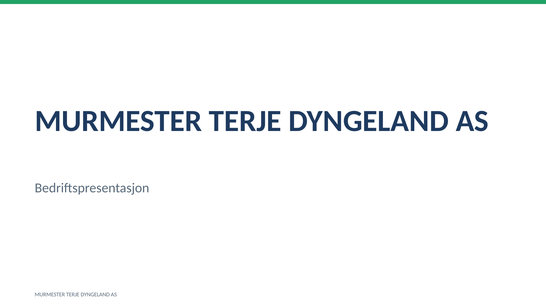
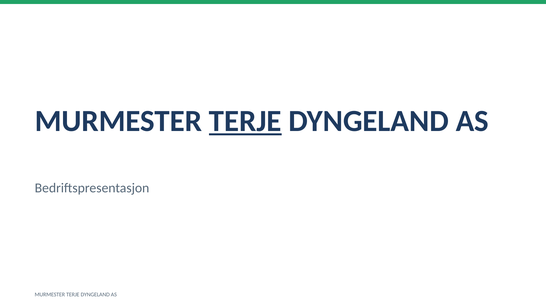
TERJE underline: none -> present (245, 121)
